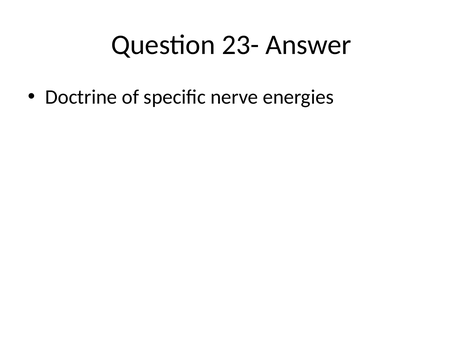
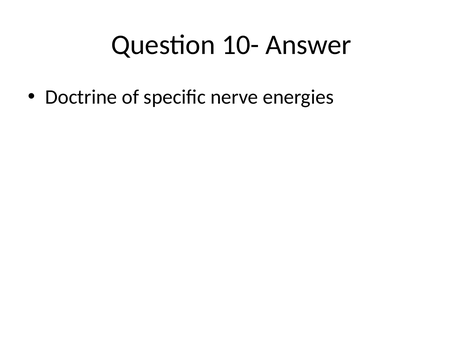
23-: 23- -> 10- (240, 45)
